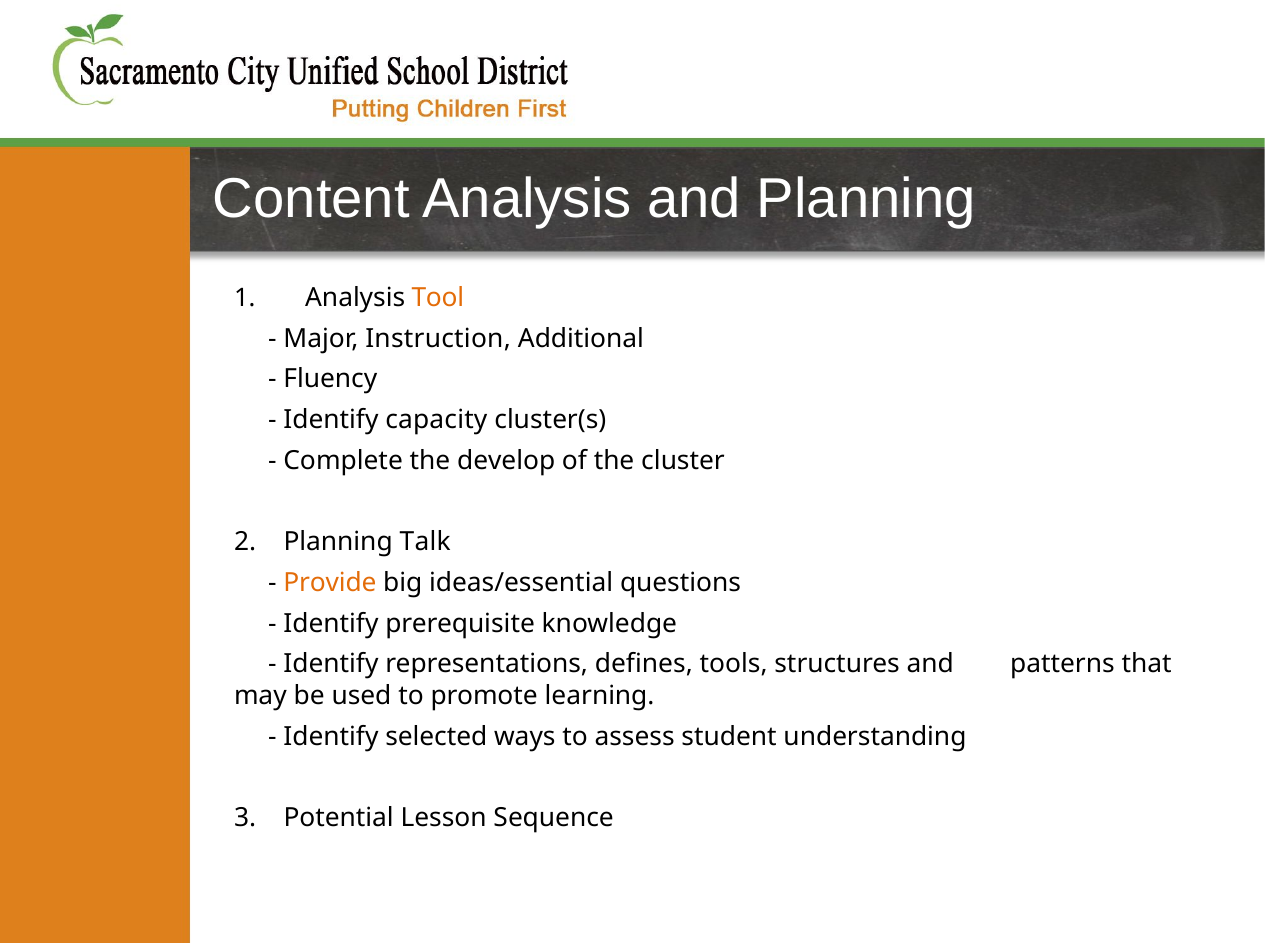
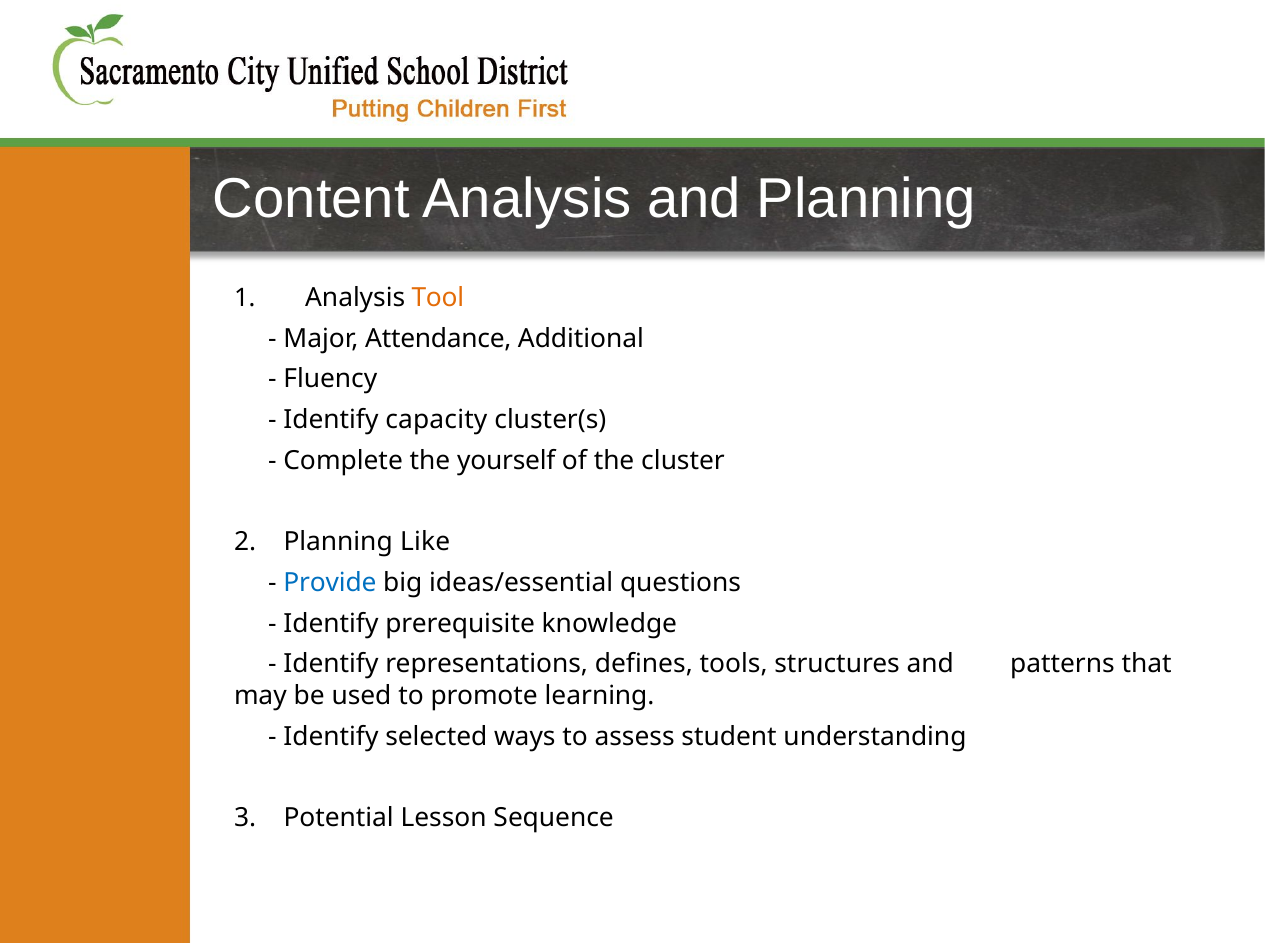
Instruction: Instruction -> Attendance (438, 339)
develop: develop -> yourself (506, 461)
Talk: Talk -> Like (425, 542)
Provide colour: orange -> blue (330, 583)
